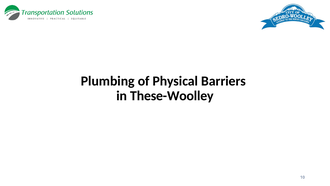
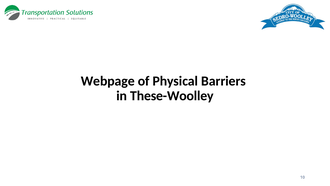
Plumbing: Plumbing -> Webpage (108, 81)
